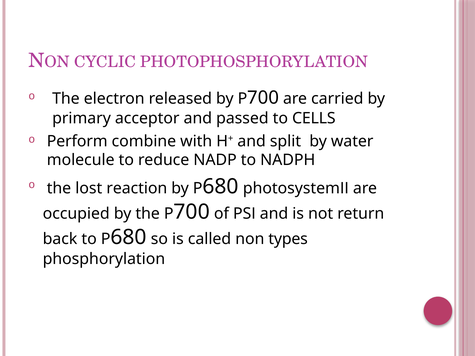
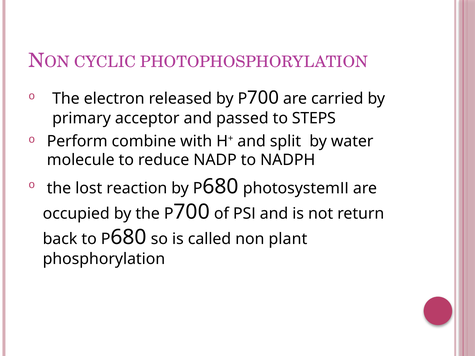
CELLS: CELLS -> STEPS (314, 118)
types: types -> plant (288, 239)
